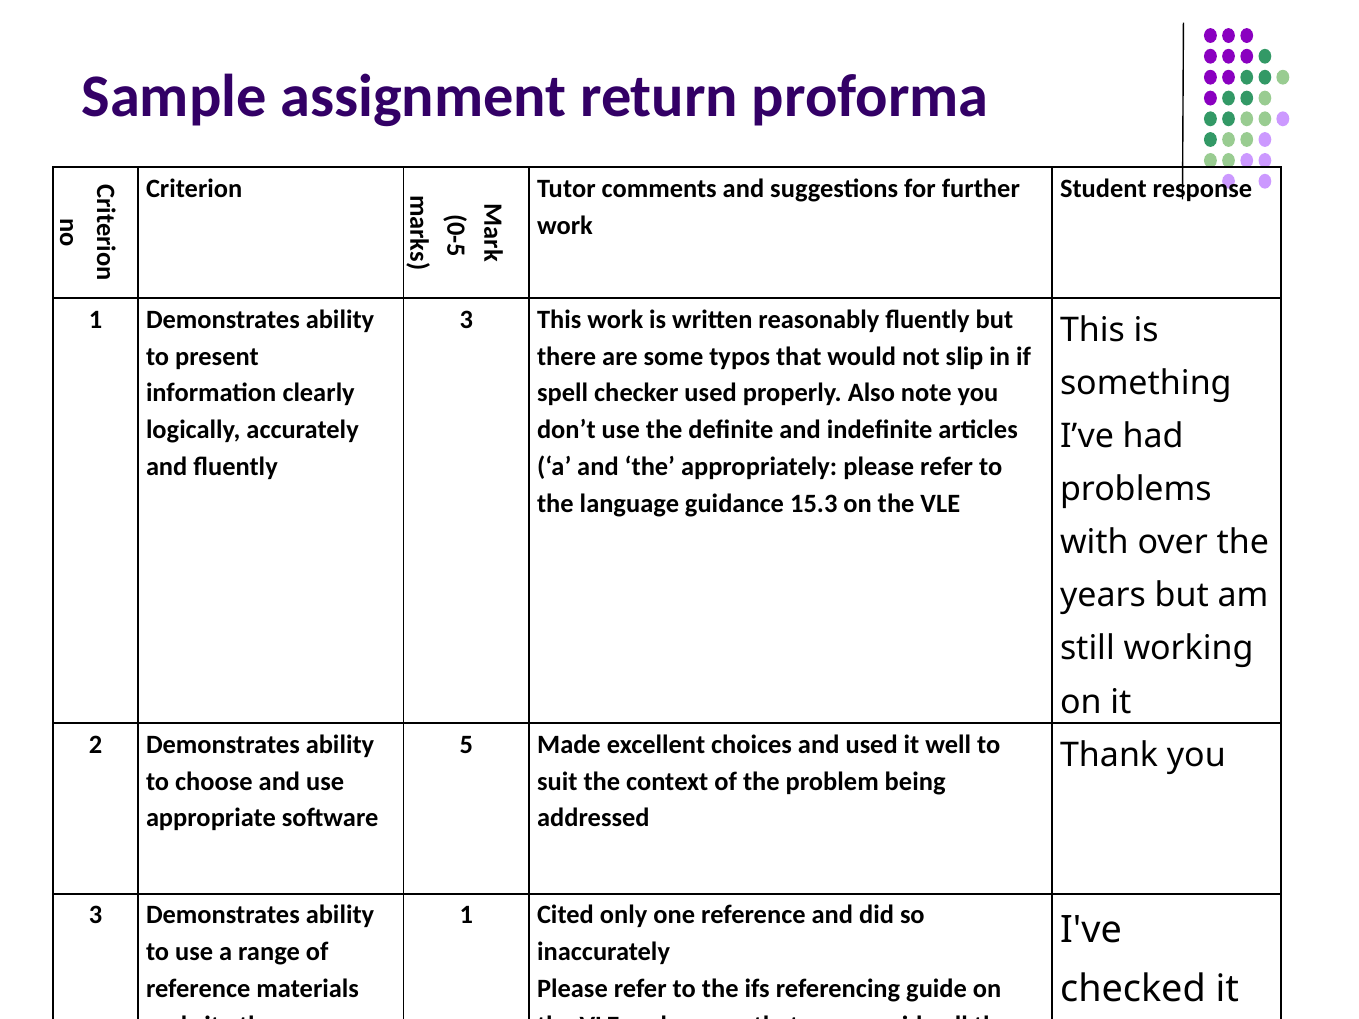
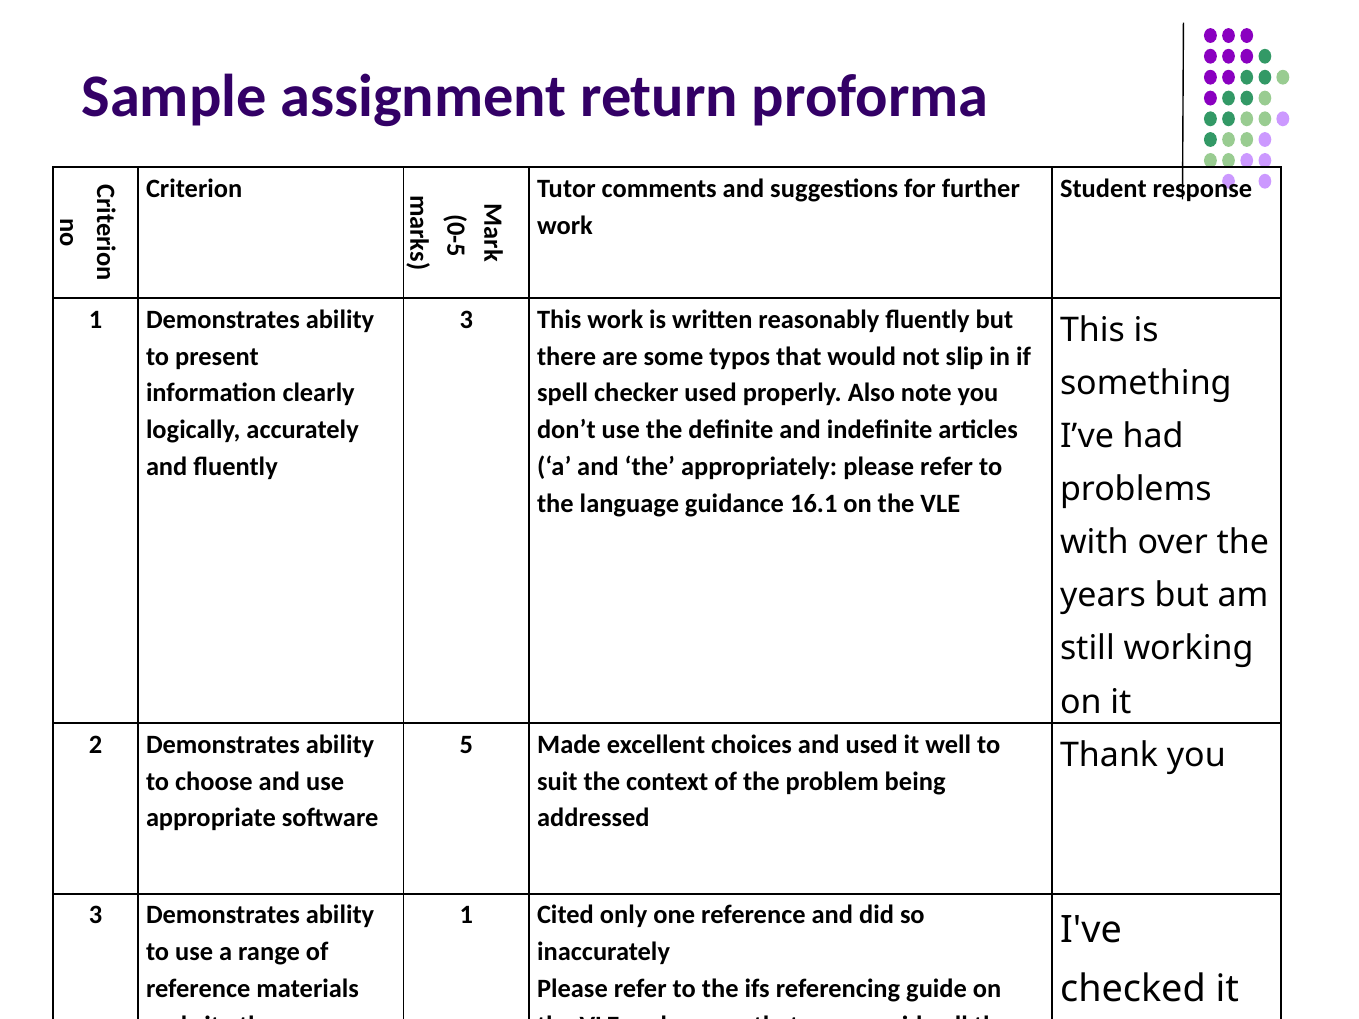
15.3: 15.3 -> 16.1 (814, 504)
